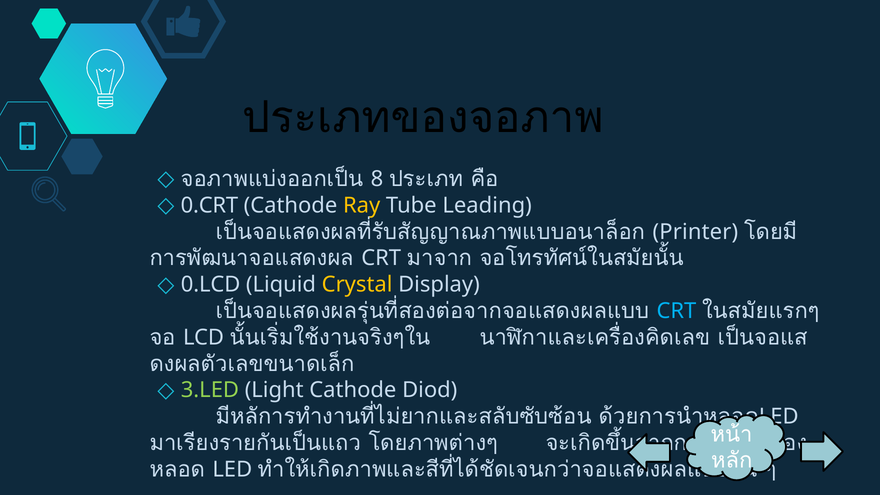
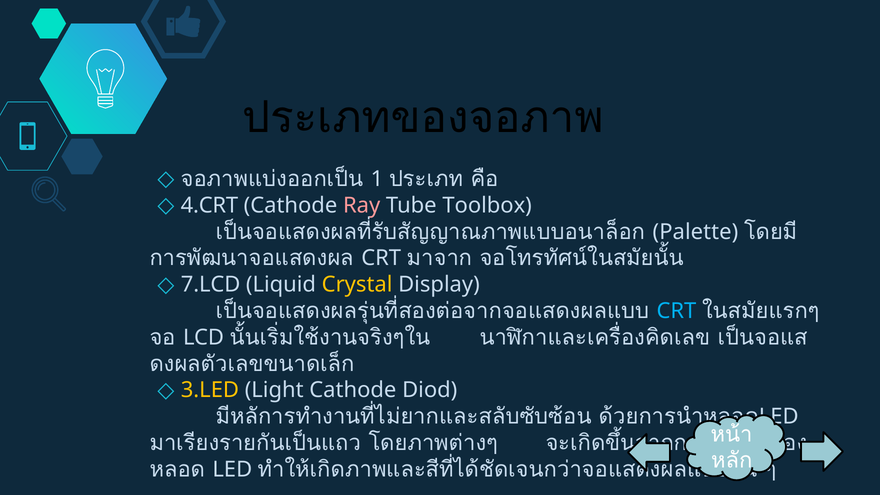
8: 8 -> 1 (377, 179)
0.CRT: 0.CRT -> 4.CRT (209, 205)
Ray colour: yellow -> pink (362, 205)
Leading: Leading -> Toolbox (487, 205)
Printer: Printer -> Palette (695, 232)
0.LCD: 0.LCD -> 7.LCD (211, 285)
3.LED colour: light green -> yellow (210, 390)
